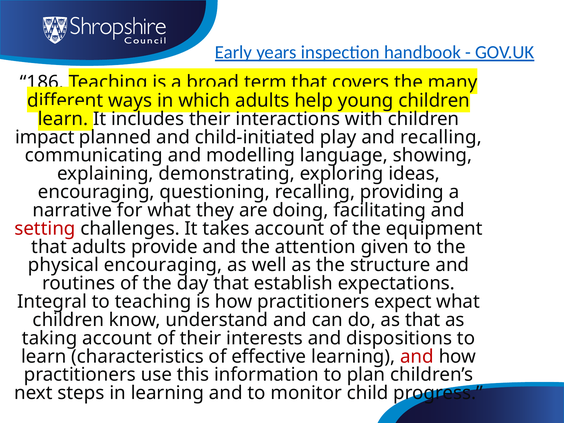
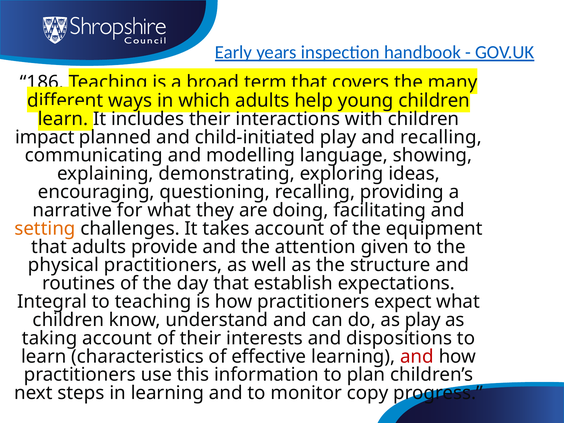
setting colour: red -> orange (45, 229)
physical encouraging: encouraging -> practitioners (163, 265)
as that: that -> play (423, 320)
child: child -> copy (368, 393)
